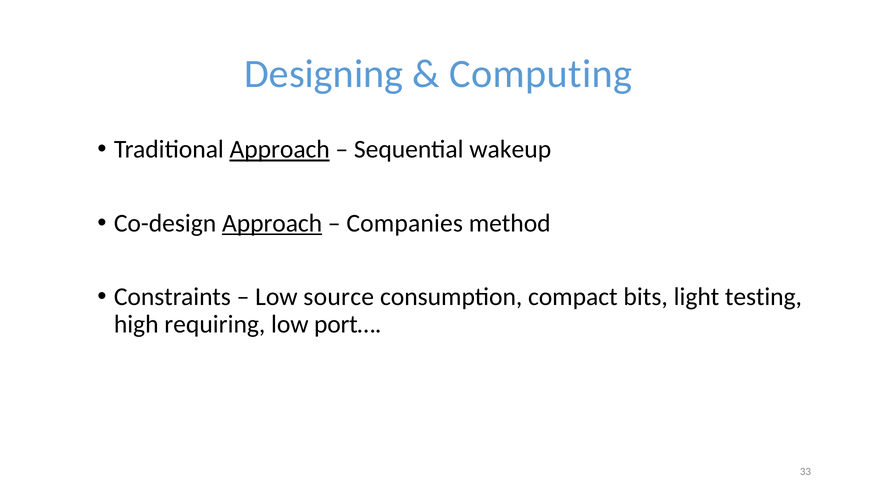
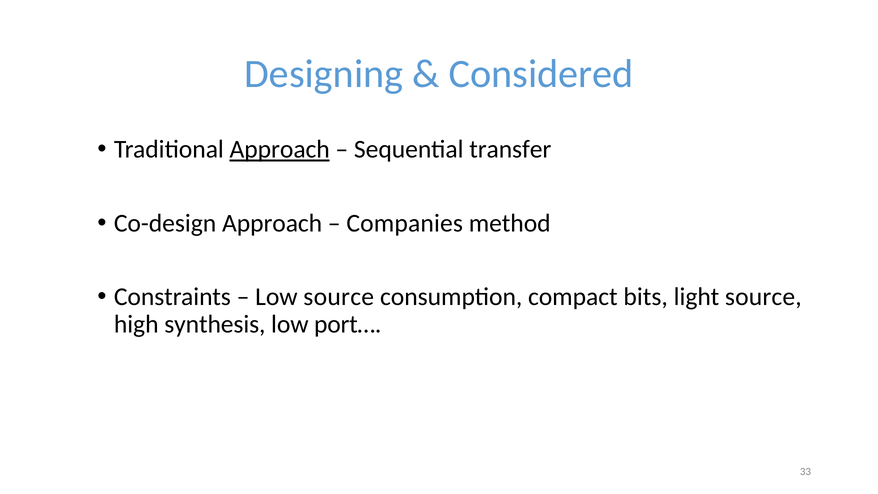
Computing: Computing -> Considered (541, 74)
wakeup: wakeup -> transfer (510, 149)
Approach underline: present -> none (272, 223)
light testing: testing -> source (763, 297)
requiring: requiring -> synthesis (215, 324)
